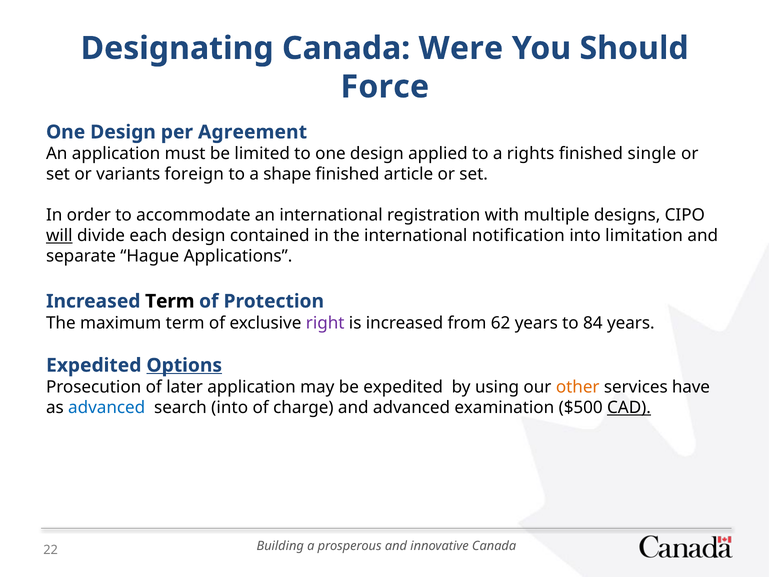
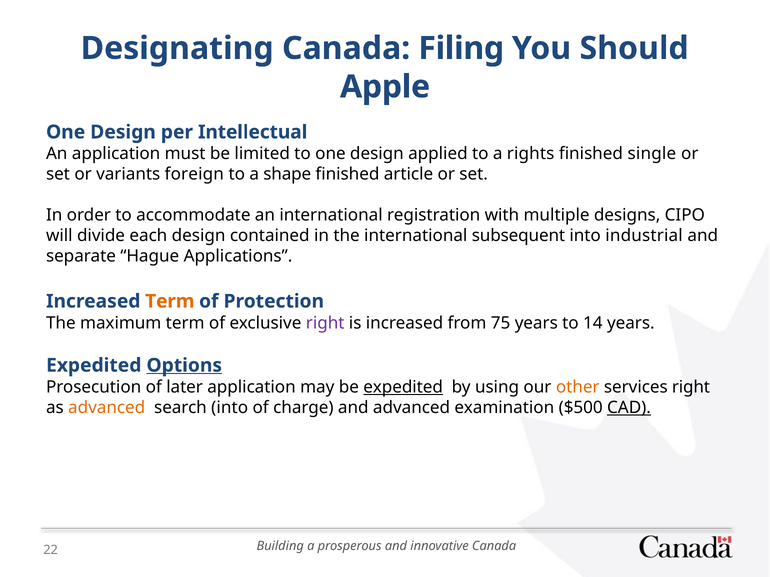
Were: Were -> Filing (461, 48)
Force: Force -> Apple (385, 87)
Agreement: Agreement -> Intellectual (253, 132)
will underline: present -> none (59, 236)
notification: notification -> subsequent (518, 236)
limitation: limitation -> industrial (644, 236)
Term colour: black -> orange (170, 302)
62: 62 -> 75 (501, 323)
84: 84 -> 14 (593, 323)
expedited underline: none -> present (403, 387)
services have: have -> right (691, 387)
advanced colour: blue -> orange (107, 408)
